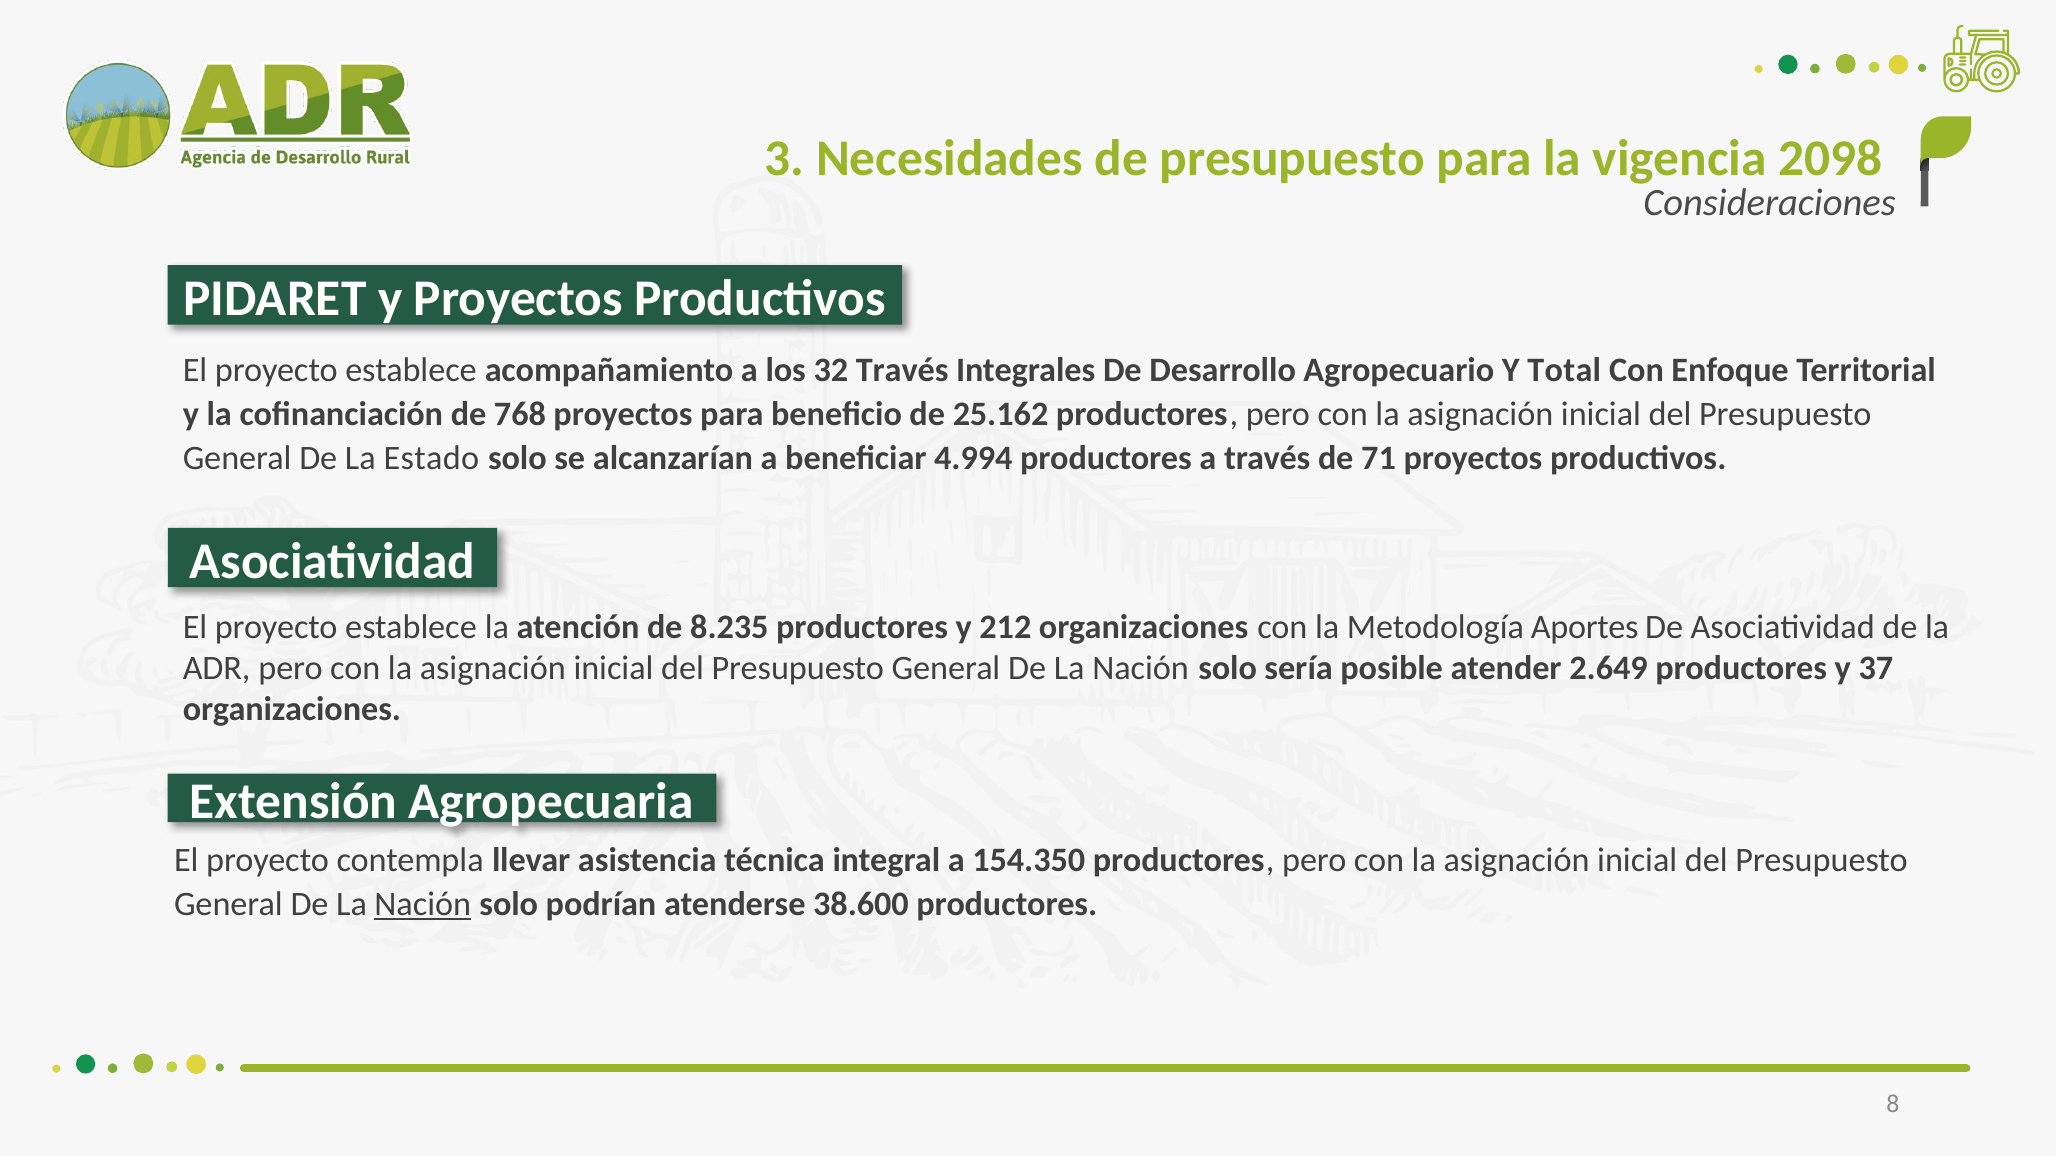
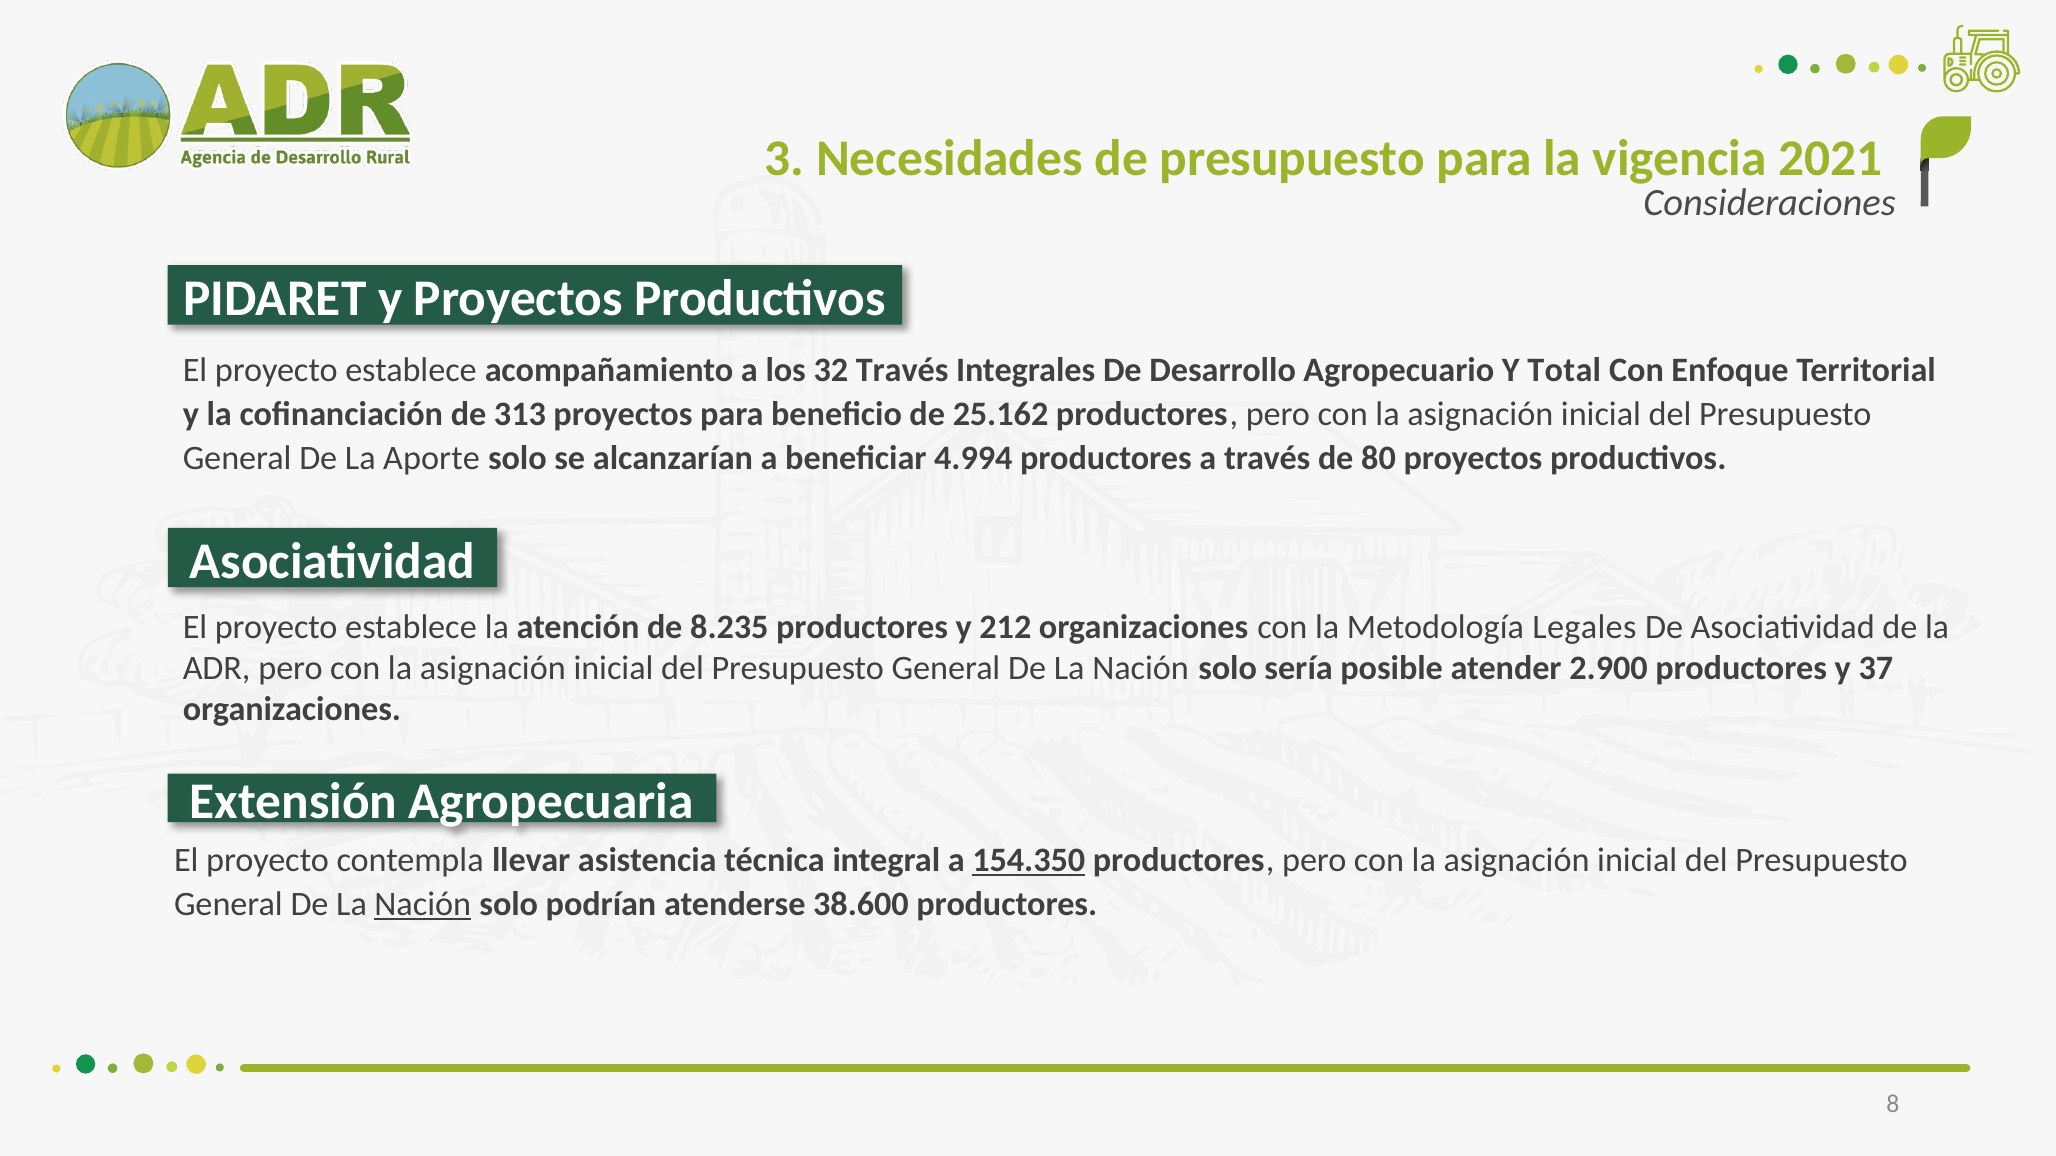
2098: 2098 -> 2021 (1830, 159)
768: 768 -> 313 (520, 414)
Estado: Estado -> Aporte (431, 458)
71: 71 -> 80 (1379, 458)
Aportes: Aportes -> Legales (1584, 627)
2.649: 2.649 -> 2.900 (1609, 668)
154.350 underline: none -> present (1029, 861)
